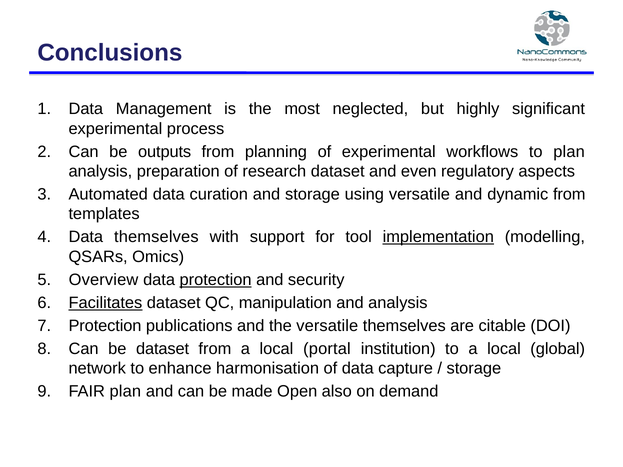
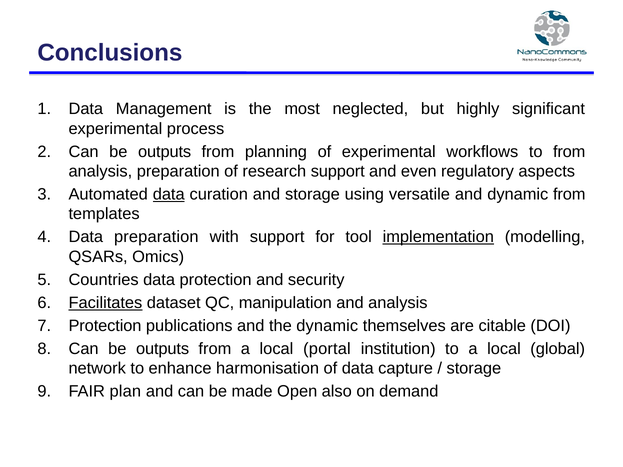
to plan: plan -> from (569, 152)
research dataset: dataset -> support (338, 171)
data underline: none -> present (169, 194)
Data themselves: themselves -> preparation (156, 237)
Overview: Overview -> Countries (104, 280)
protection underline: present -> none (216, 280)
the versatile: versatile -> dynamic (327, 326)
dataset: dataset -> outputs (163, 349)
